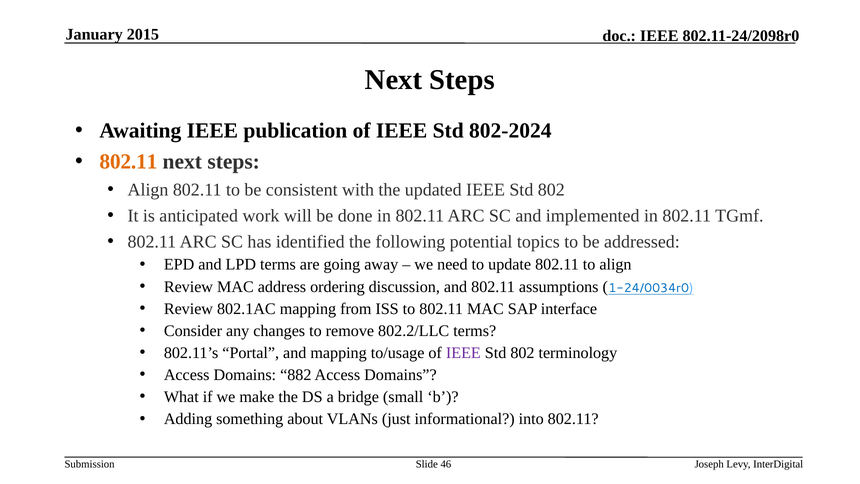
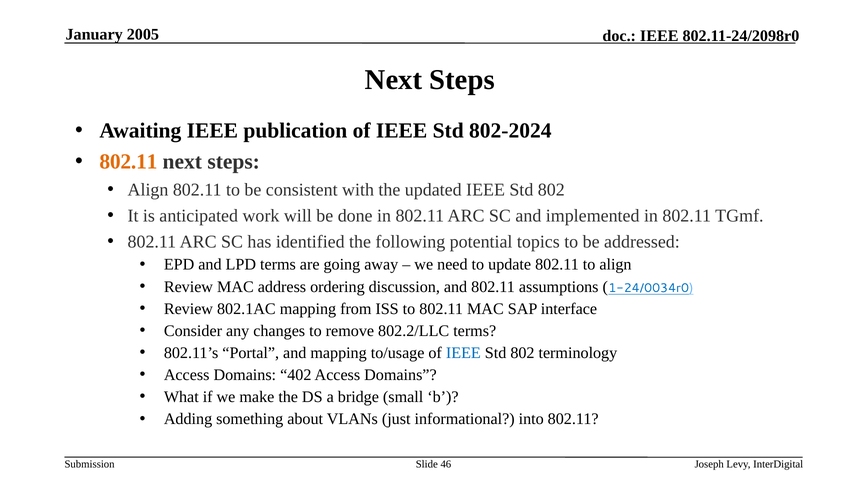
2015: 2015 -> 2005 (143, 34)
IEEE colour: purple -> blue (463, 353)
882: 882 -> 402 (296, 375)
